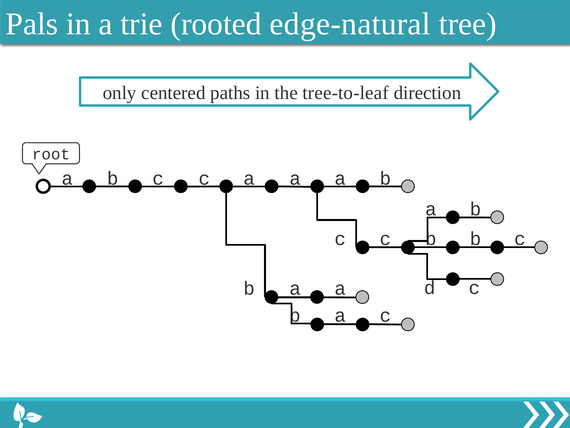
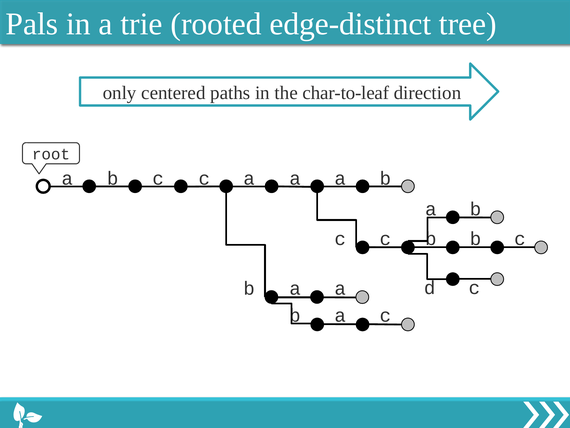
edge-natural: edge-natural -> edge-distinct (350, 24)
tree-to-leaf: tree-to-leaf -> char-to-leaf (346, 93)
